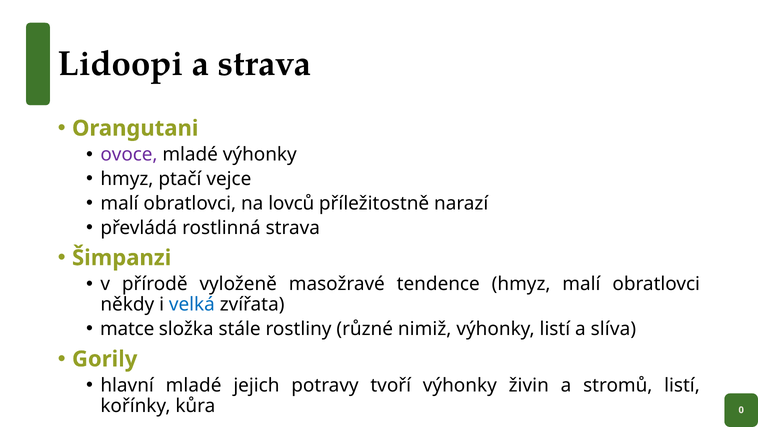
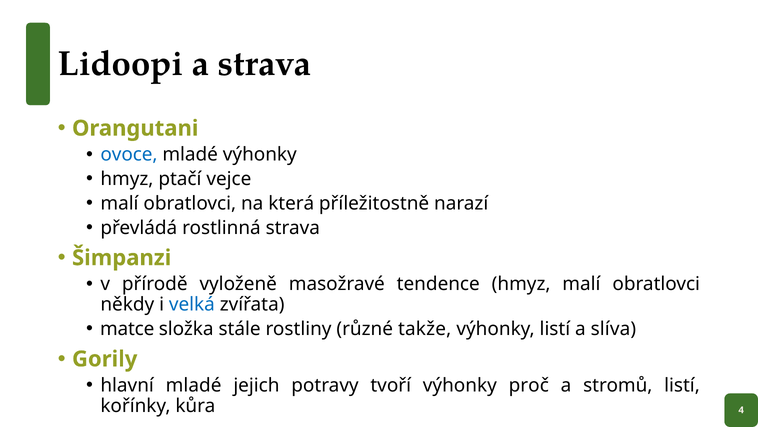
ovoce colour: purple -> blue (129, 154)
lovců: lovců -> která (291, 203)
nimiž: nimiž -> takže (425, 329)
živin: živin -> proč (529, 385)
0: 0 -> 4 (741, 409)
